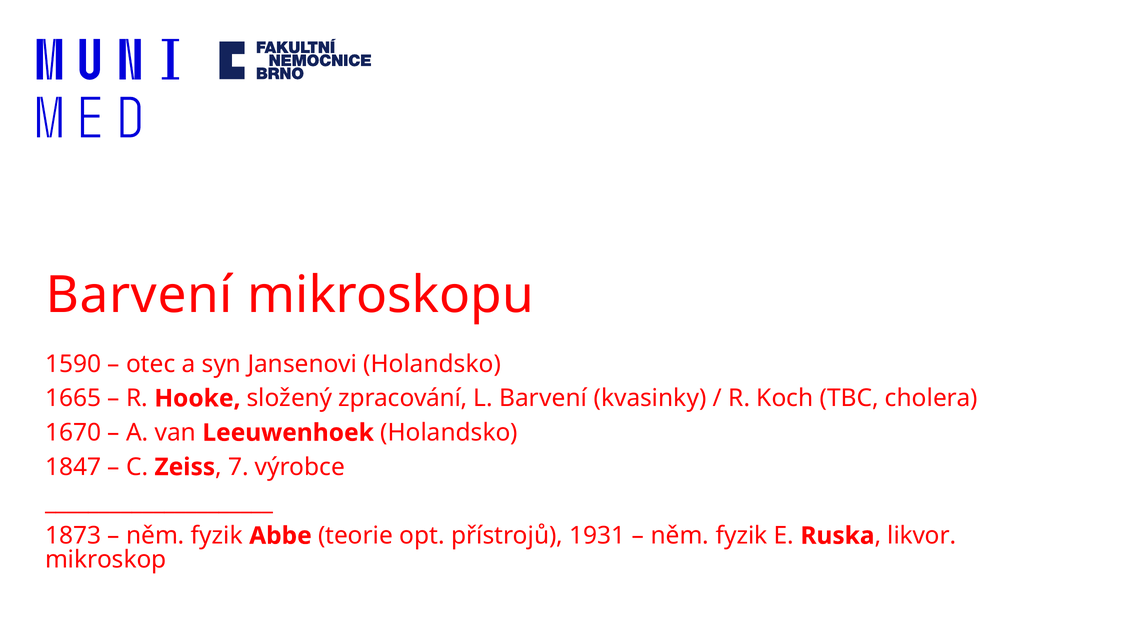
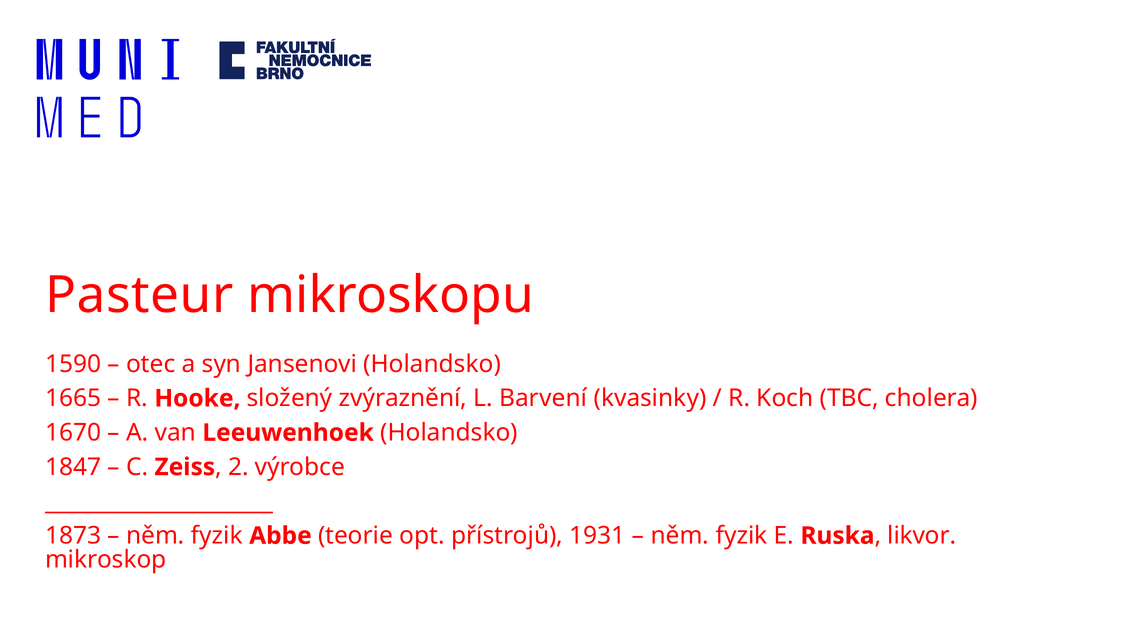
Barvení: Barvení -> Pasteur (139, 295)
zpracování: zpracování -> zvýraznění (403, 398)
7: 7 -> 2 (238, 467)
